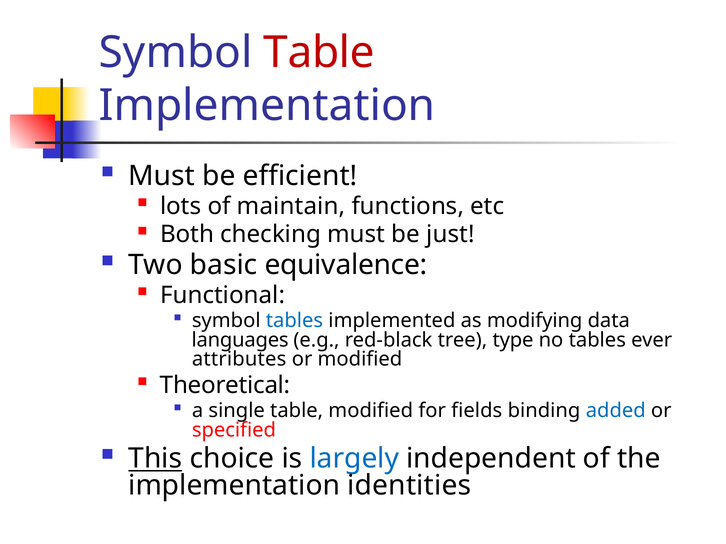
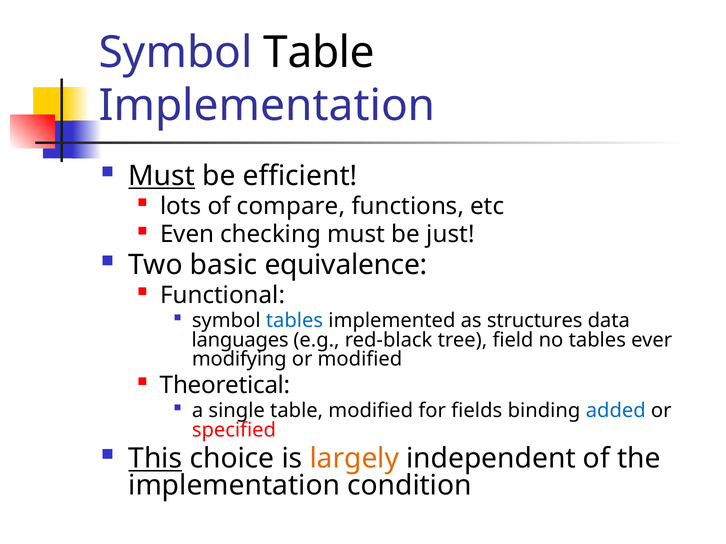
Table colour: red -> black (319, 53)
Must underline: none -> present (162, 176)
maintain: maintain -> compare (291, 206)
Both: Both -> Even (187, 234)
modifying: modifying -> structures (535, 321)
type: type -> field (513, 340)
attributes: attributes -> modifying (239, 360)
largely colour: blue -> orange (354, 459)
identities: identities -> condition (410, 486)
